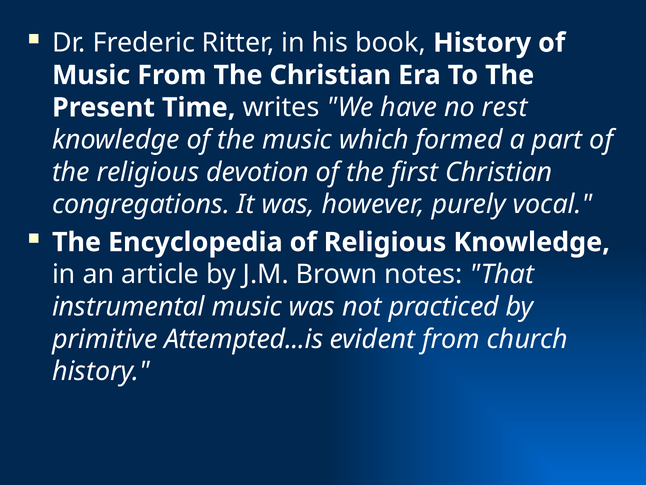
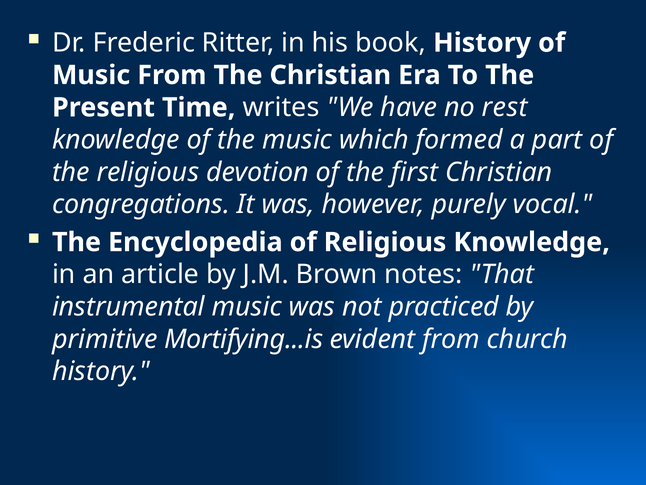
Attempted...is: Attempted...is -> Mortifying...is (244, 339)
